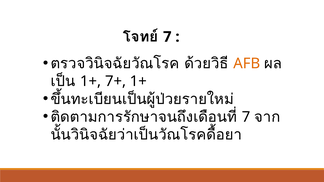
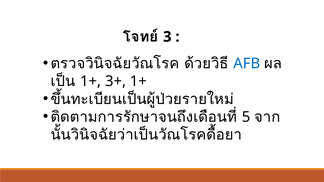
7: 7 -> 3 (167, 37)
AFB colour: orange -> blue (247, 64)
7+: 7+ -> 3+ (116, 81)
7: 7 -> 5 (246, 117)
